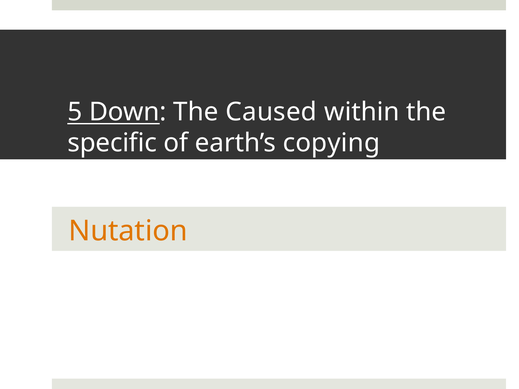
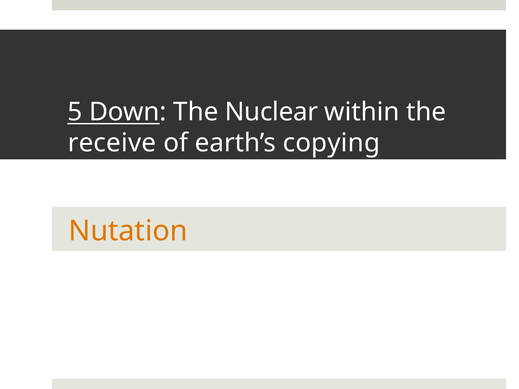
Caused: Caused -> Nuclear (271, 112)
specific: specific -> receive (112, 143)
